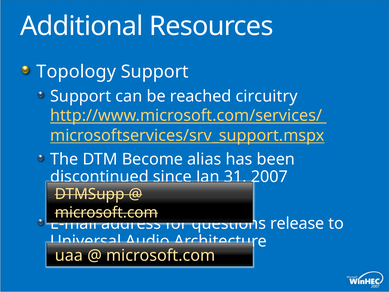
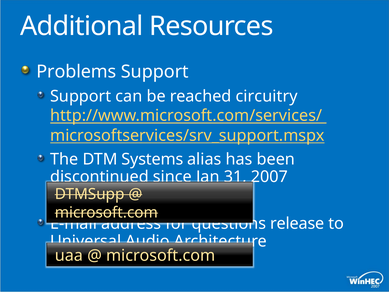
Topology: Topology -> Problems (76, 72)
Become: Become -> Systems (152, 159)
